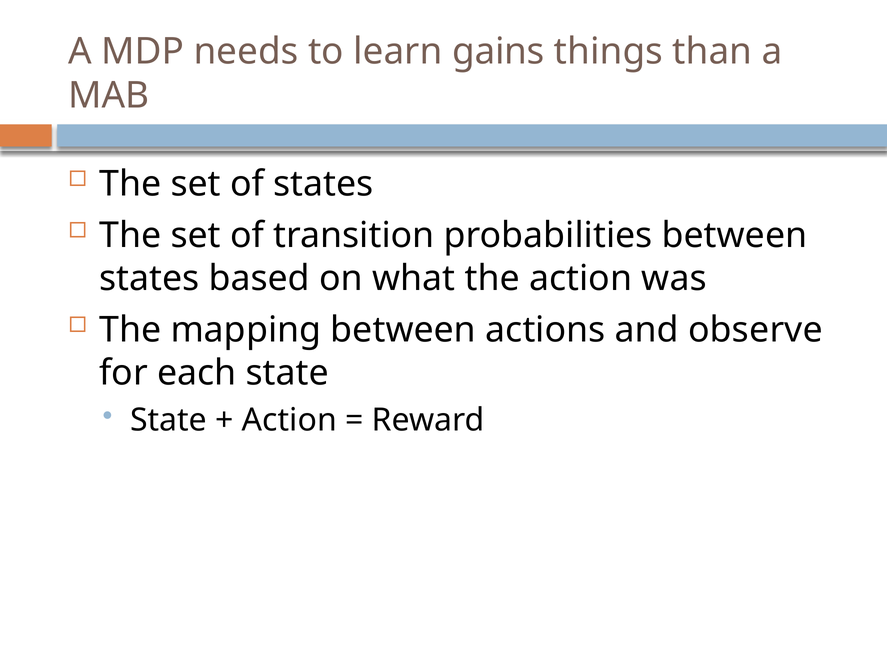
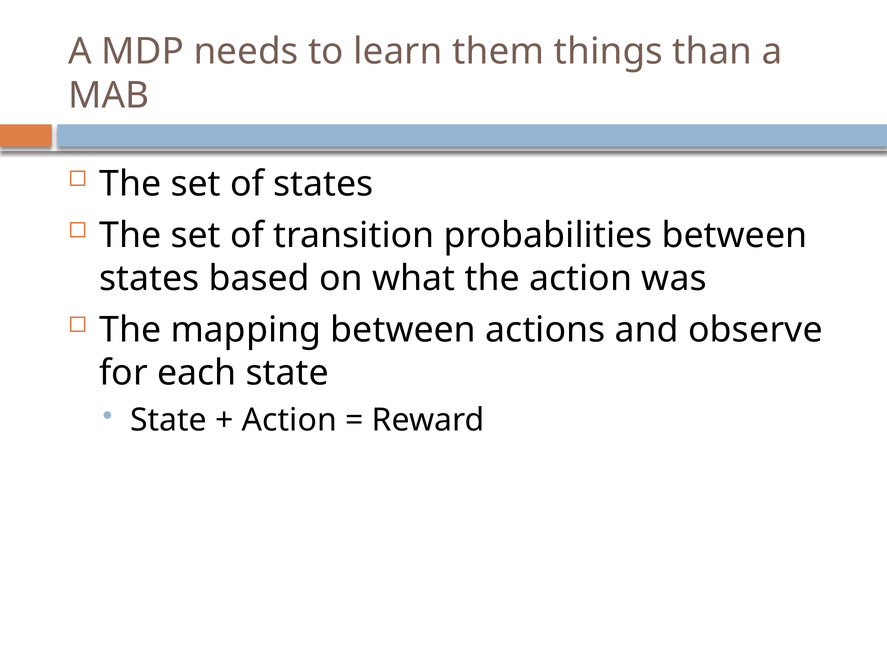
gains: gains -> them (498, 51)
